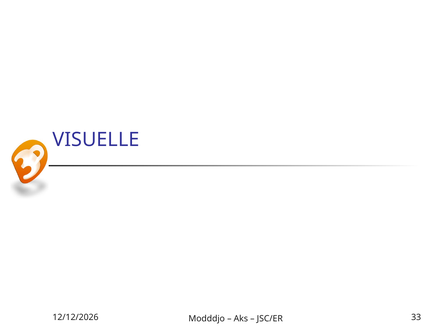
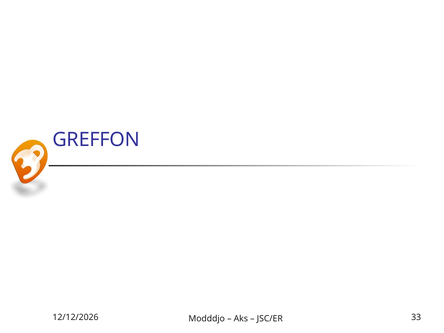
VISUELLE: VISUELLE -> GREFFON (96, 140)
